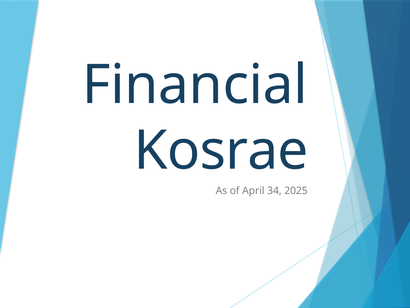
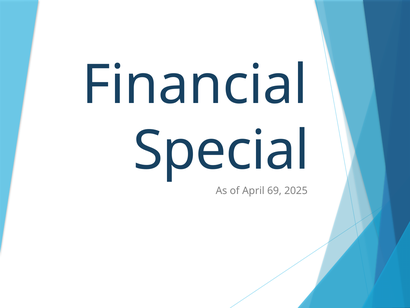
Kosrae: Kosrae -> Special (221, 151)
34: 34 -> 69 (274, 191)
